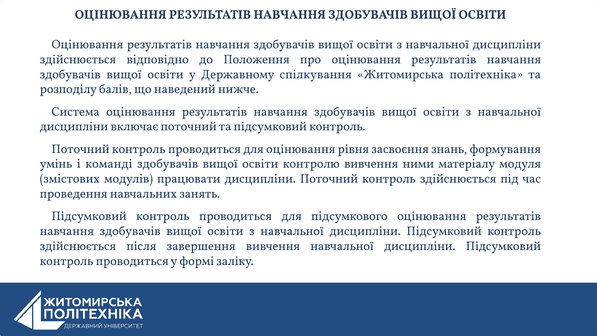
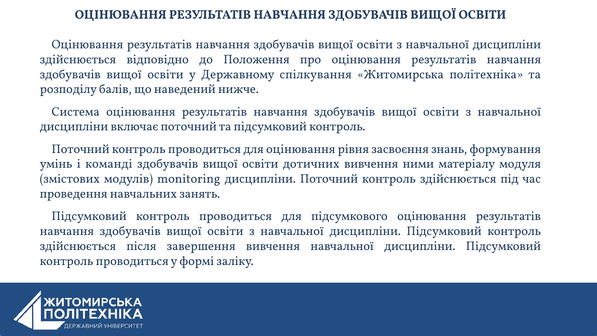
контролю: контролю -> дотичних (311, 164)
працювати: працювати -> monitoring (189, 179)
